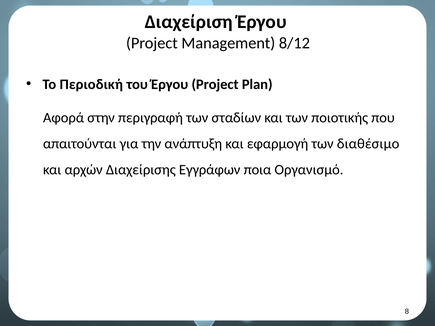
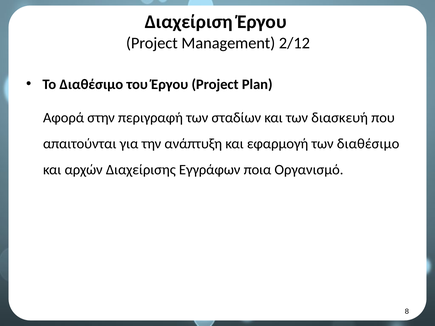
8/12: 8/12 -> 2/12 (294, 43)
Το Περιοδική: Περιοδική -> Διαθέσιμο (91, 84)
ποιοτικής: ποιοτικής -> διασκευή (340, 118)
